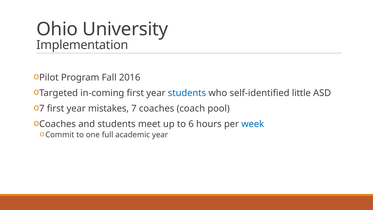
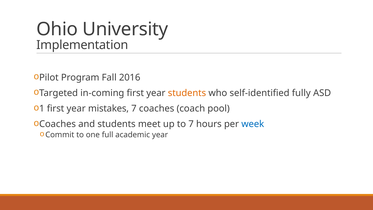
students colour: blue -> orange (187, 93)
little: little -> fully (301, 93)
7: 7 -> 1 (42, 108)
to 6: 6 -> 7 (191, 124)
